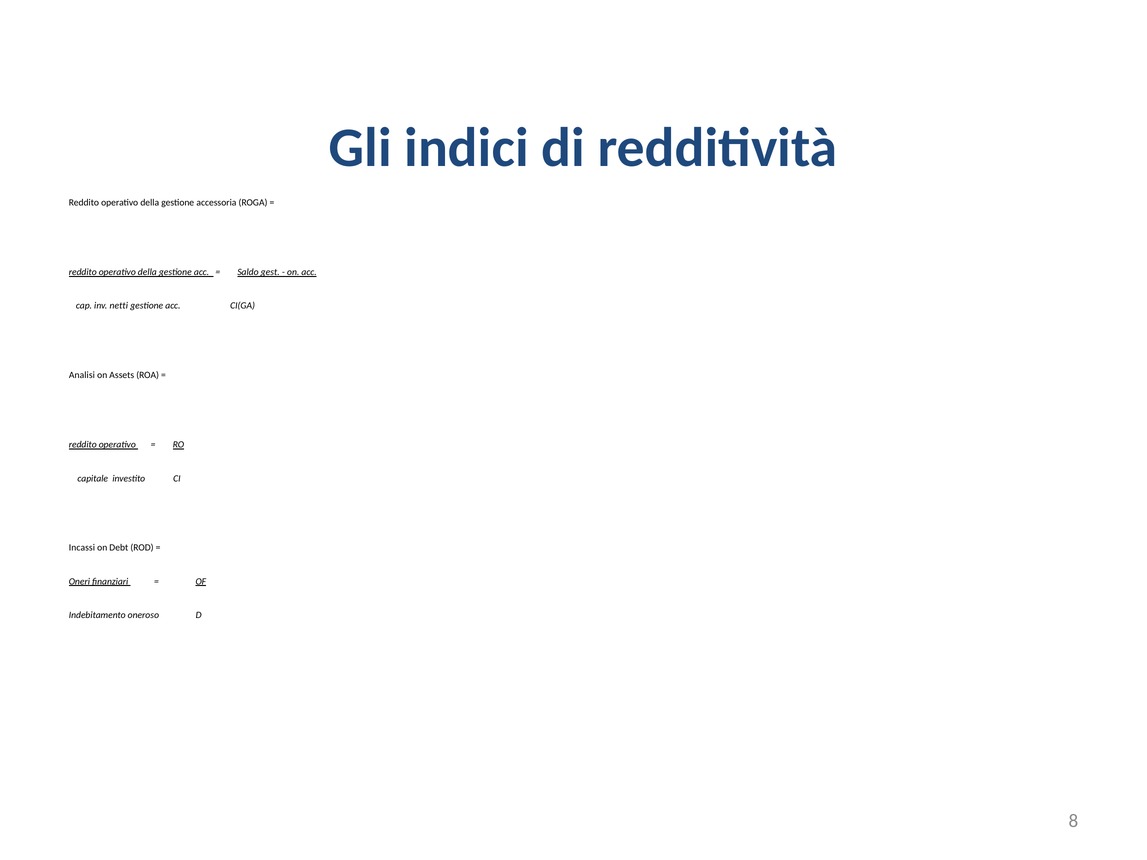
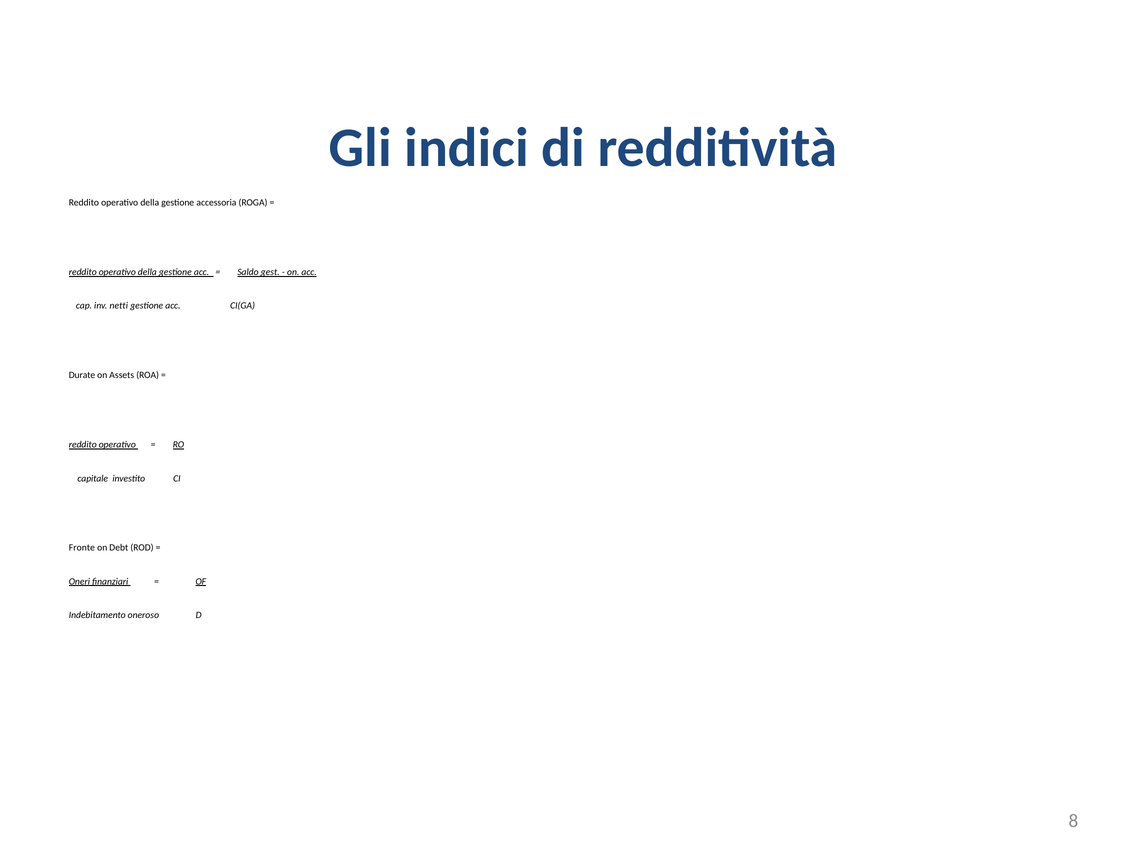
Analisi: Analisi -> Durate (82, 375)
Incassi: Incassi -> Fronte (82, 548)
